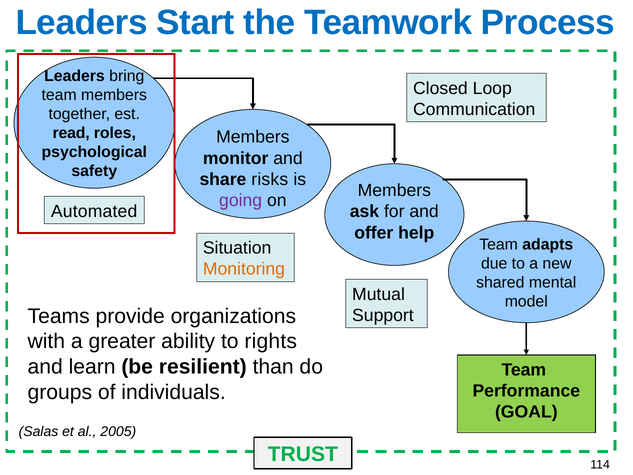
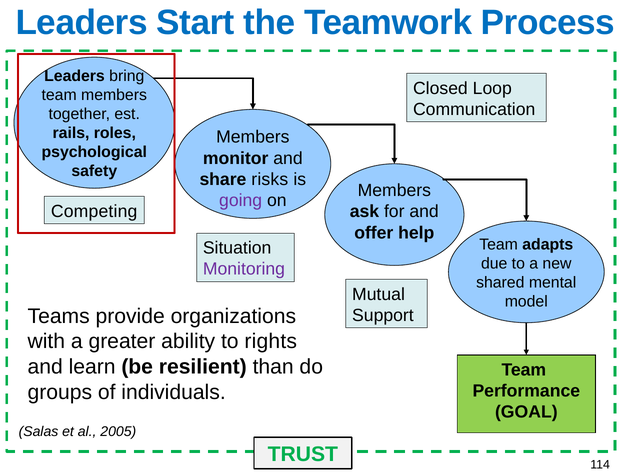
read: read -> rails (71, 133)
Automated: Automated -> Competing (94, 211)
Monitoring colour: orange -> purple (244, 269)
